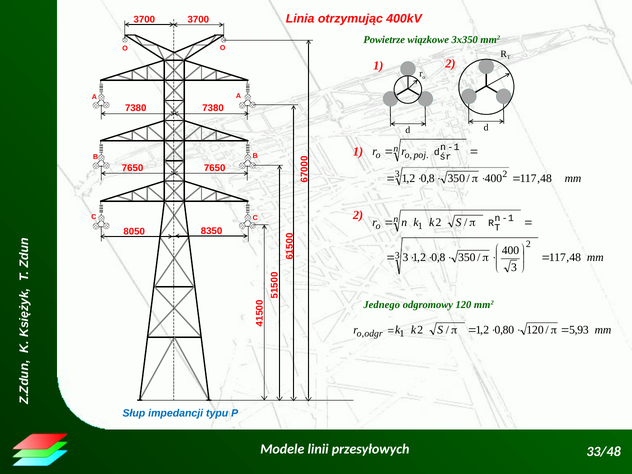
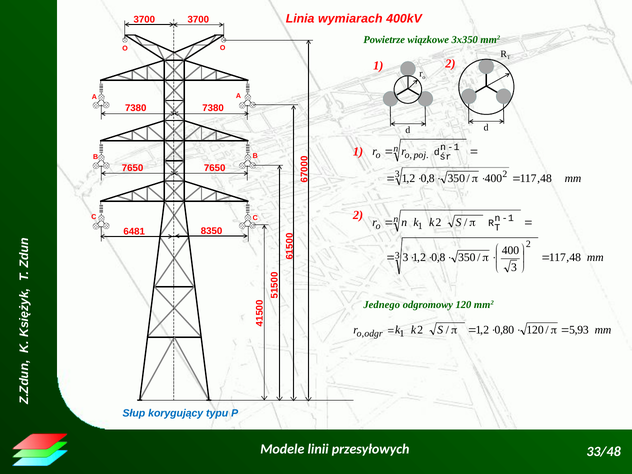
otrzymując: otrzymując -> wymiarach (350, 19)
8050: 8050 -> 6481 (134, 232)
impedancji: impedancji -> korygujący (176, 413)
